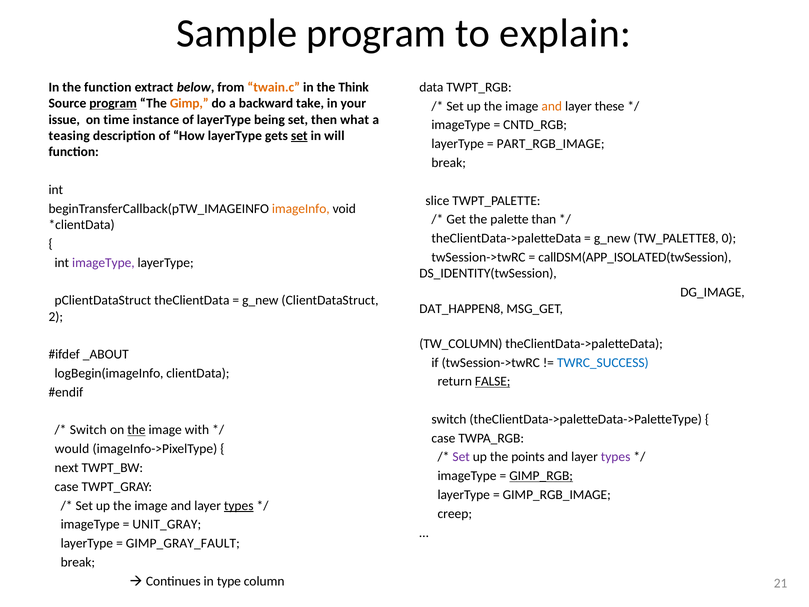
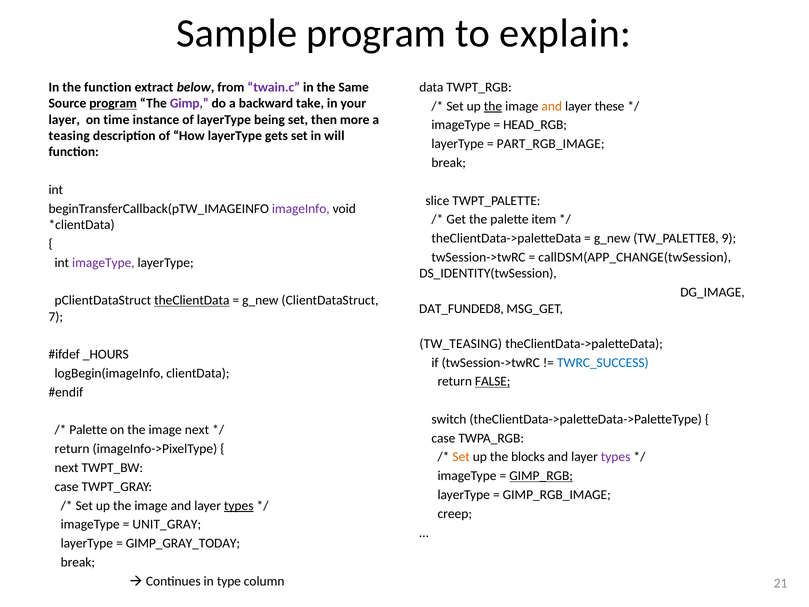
twain.c colour: orange -> purple (274, 87)
Think: Think -> Same (354, 87)
Gimp colour: orange -> purple (189, 103)
the underline: none -> present (493, 106)
issue: issue -> layer (64, 120)
what: what -> more (355, 120)
CNTD_RGB: CNTD_RGB -> HEAD_RGB (535, 125)
set underline: present -> none (299, 136)
imageInfo colour: orange -> purple (301, 209)
than: than -> item (544, 219)
0: 0 -> 9 (729, 238)
callDSM(APP_ISOLATED(twSession: callDSM(APP_ISOLATED(twSession -> callDSM(APP_CHANGE(twSession (635, 257)
theClientData underline: none -> present (192, 300)
DAT_HAPPEN8: DAT_HAPPEN8 -> DAT_FUNDED8 (461, 308)
2: 2 -> 7 (56, 317)
TW_COLUMN: TW_COLUMN -> TW_TEASING (461, 344)
_ABOUT: _ABOUT -> _HOURS (106, 354)
Switch: Switch -> Palette (88, 430)
the underline: present -> none (136, 430)
image with: with -> next (197, 430)
would: would -> return (72, 449)
Set colour: purple -> orange (461, 457)
points: points -> blocks (528, 457)
GIMP_GRAY_FAULT: GIMP_GRAY_FAULT -> GIMP_GRAY_TODAY (183, 543)
